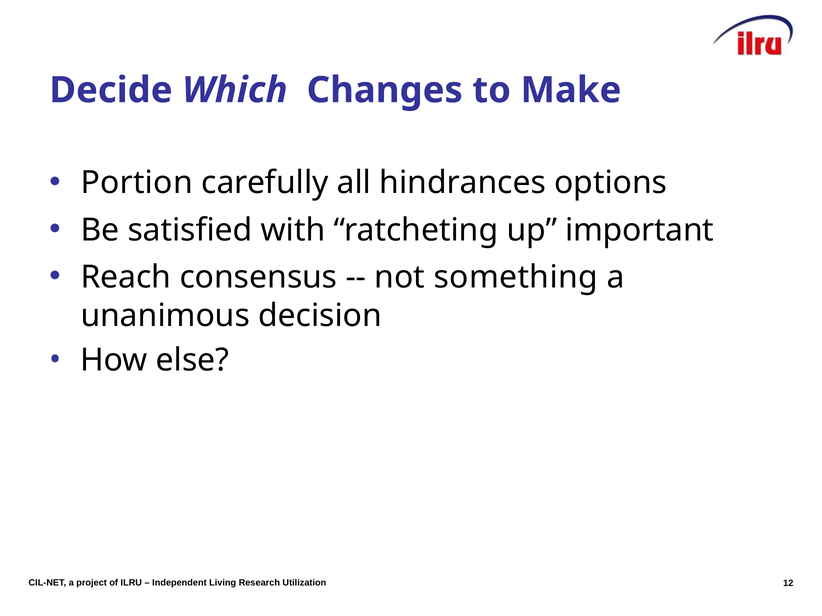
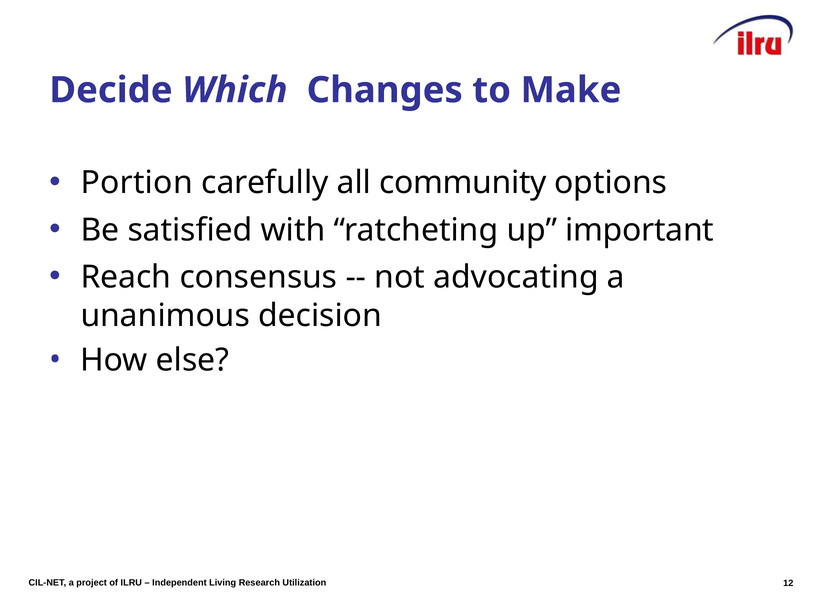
hindrances: hindrances -> community (463, 183)
something: something -> advocating (516, 277)
